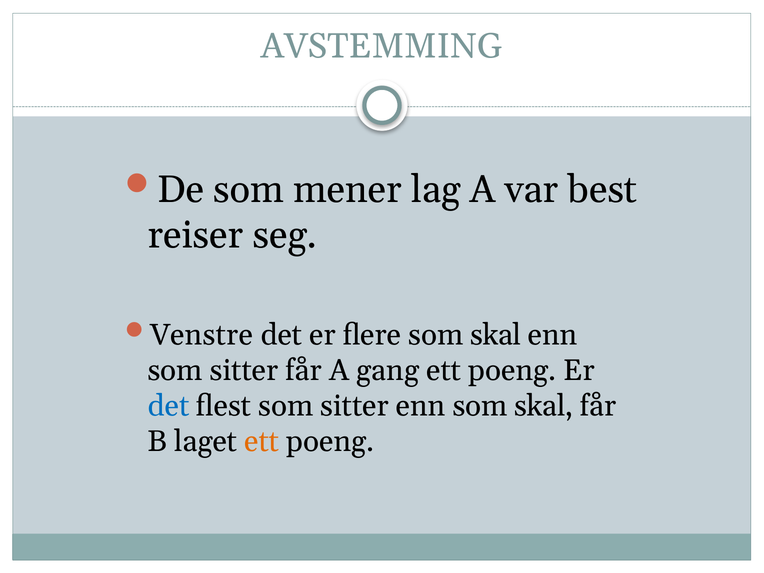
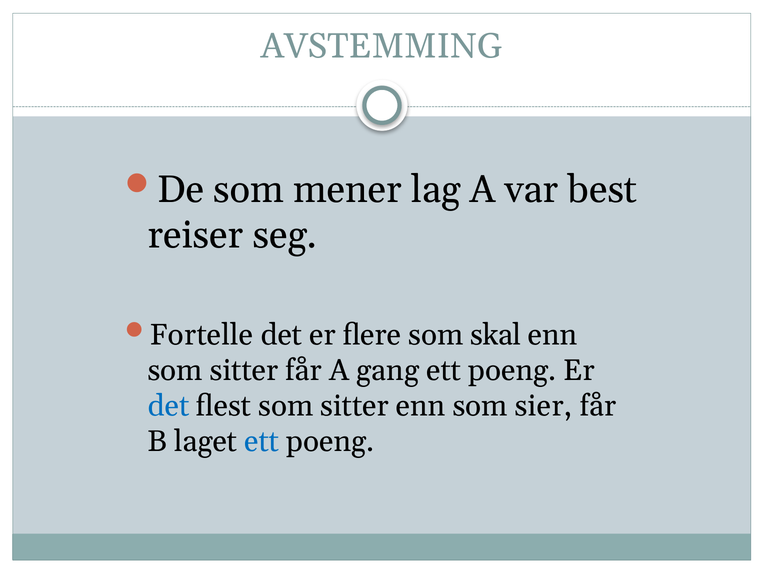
Venstre: Venstre -> Fortelle (202, 335)
enn som skal: skal -> sier (543, 406)
ett colour: orange -> blue (262, 442)
